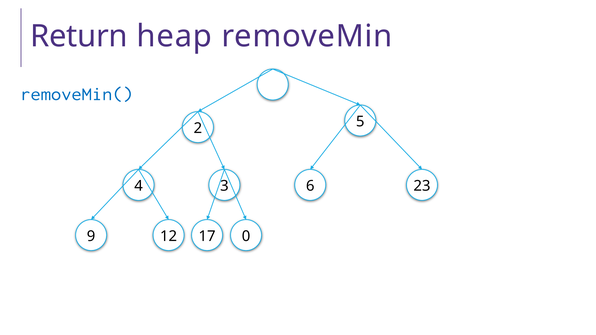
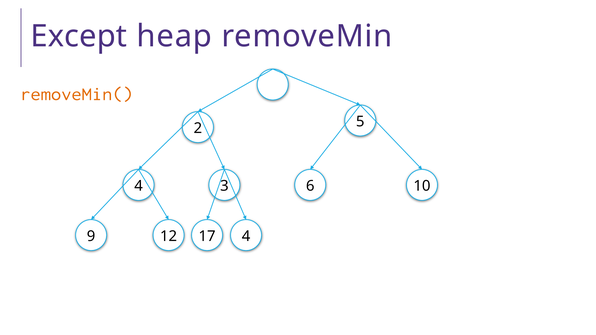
Return: Return -> Except (79, 36)
removeMin( colour: blue -> orange (77, 94)
23: 23 -> 10 (422, 186)
17 0: 0 -> 4 (246, 236)
